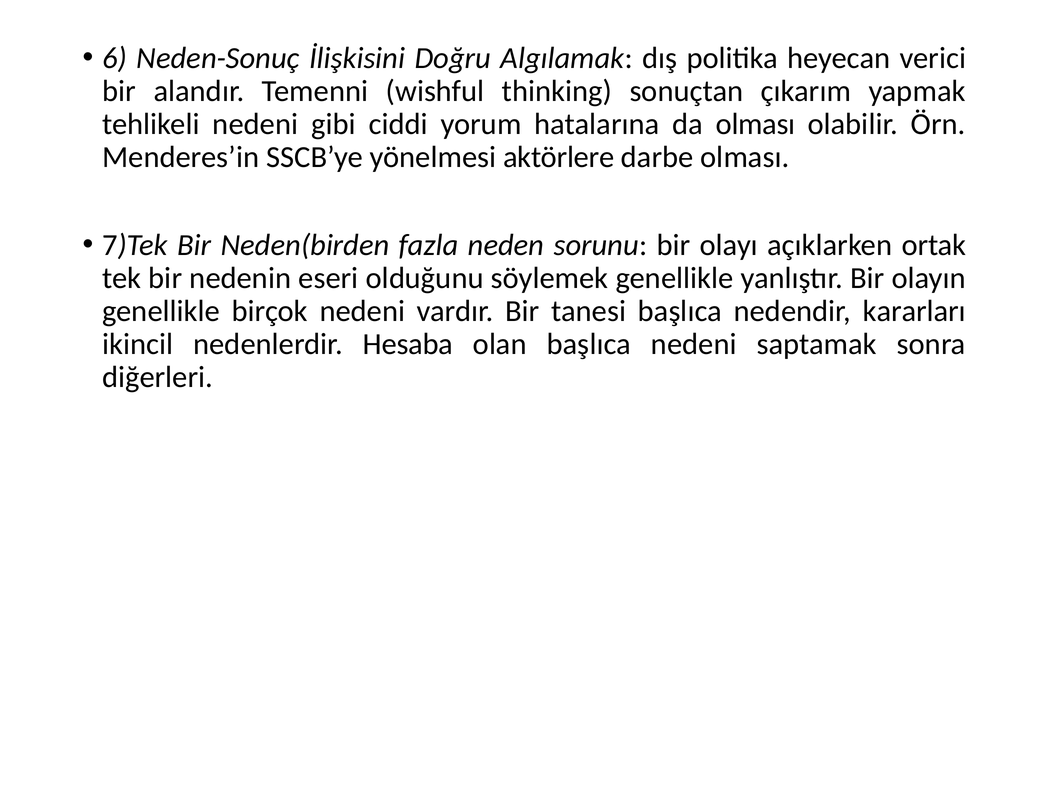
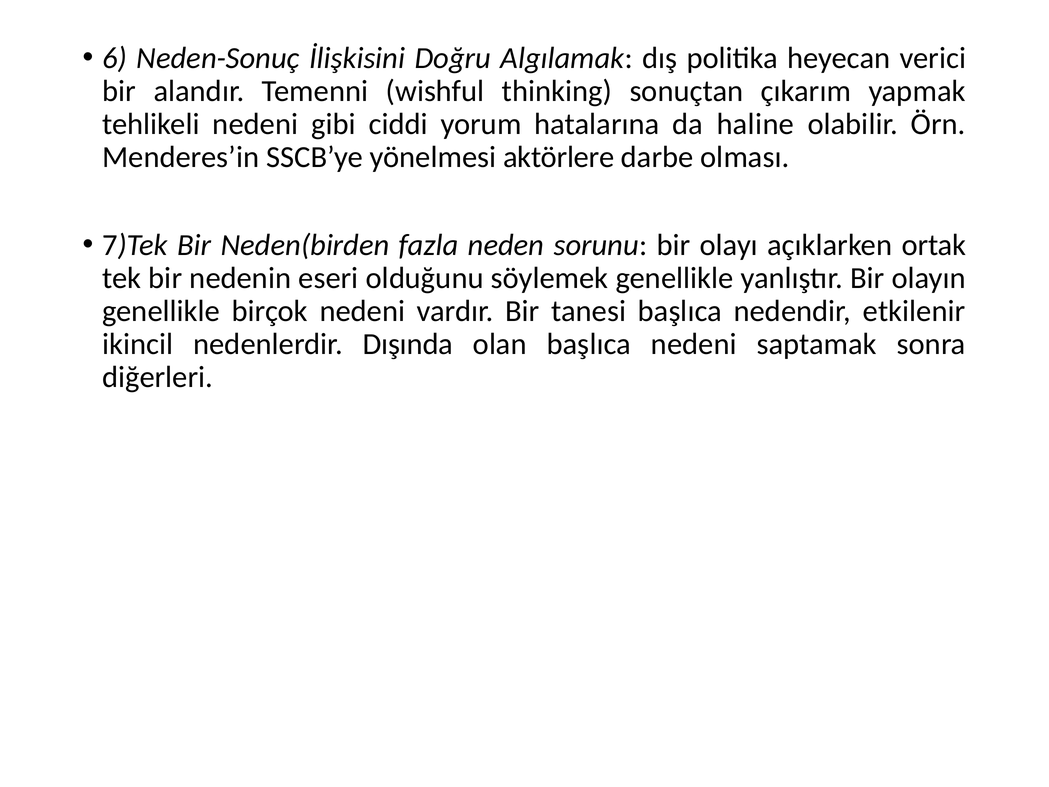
da olması: olması -> haline (755, 124)
kararları: kararları -> etkilenir (914, 311)
Hesaba: Hesaba -> Dışında (408, 344)
